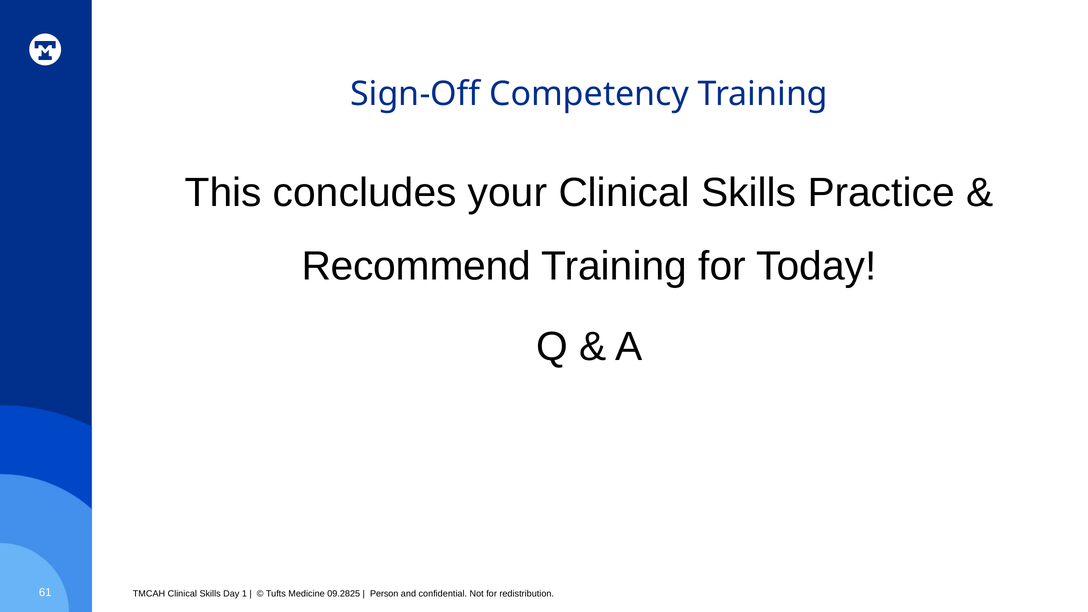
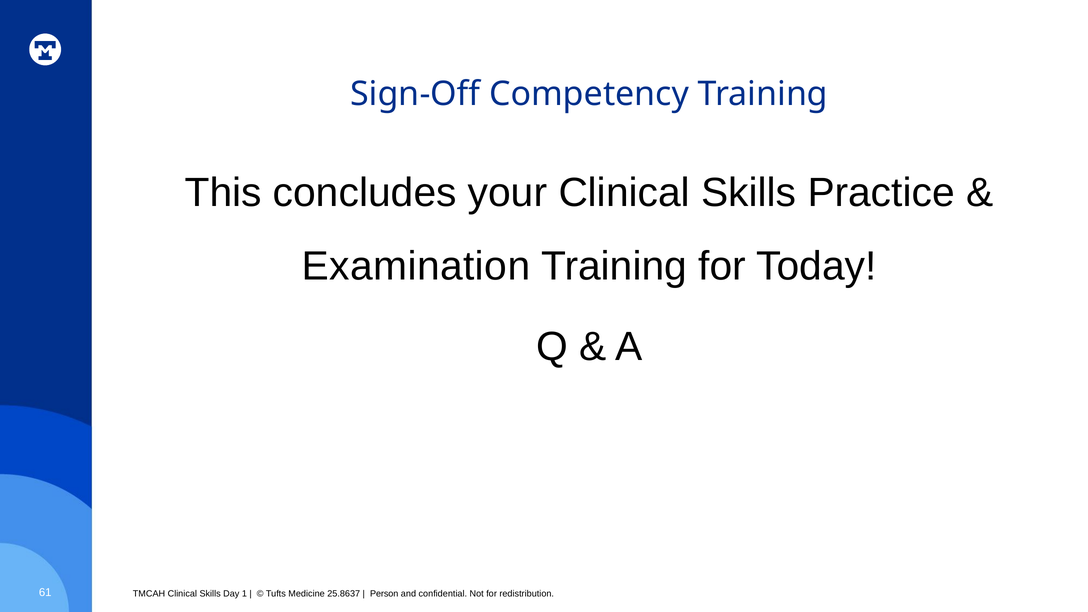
Recommend: Recommend -> Examination (416, 266)
09.2825: 09.2825 -> 25.8637 (344, 594)
